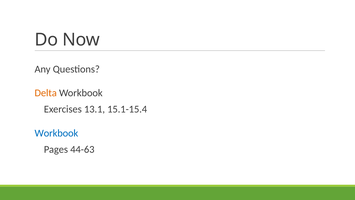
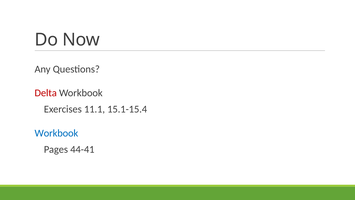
Delta colour: orange -> red (46, 93)
13.1: 13.1 -> 11.1 (95, 109)
44-63: 44-63 -> 44-41 (82, 149)
